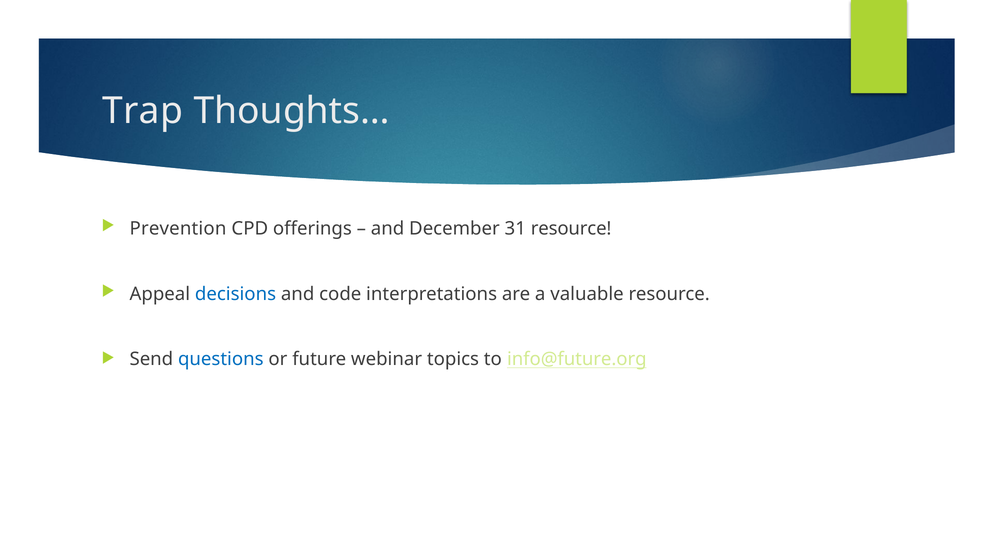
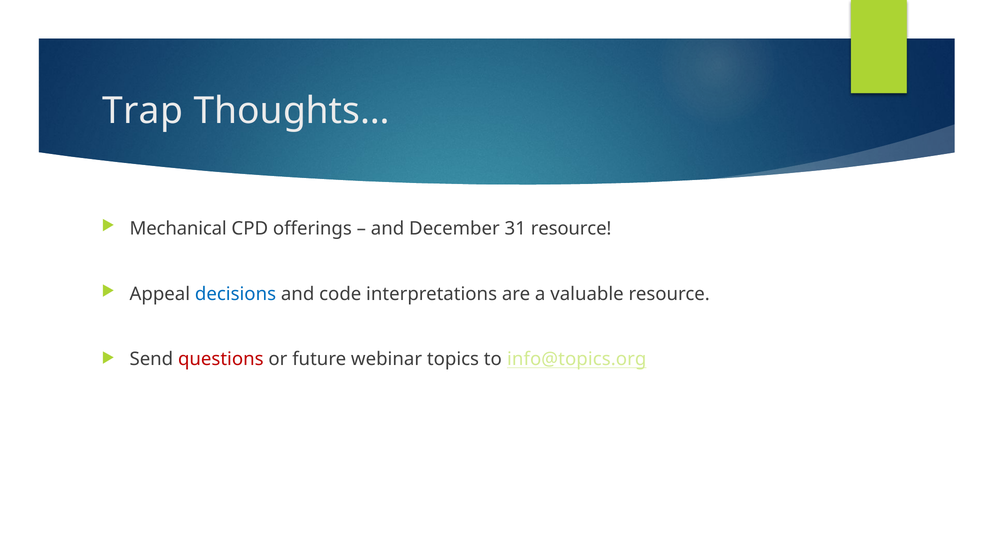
Prevention: Prevention -> Mechanical (178, 228)
questions colour: blue -> red (221, 359)
info@future.org: info@future.org -> info@topics.org (577, 359)
